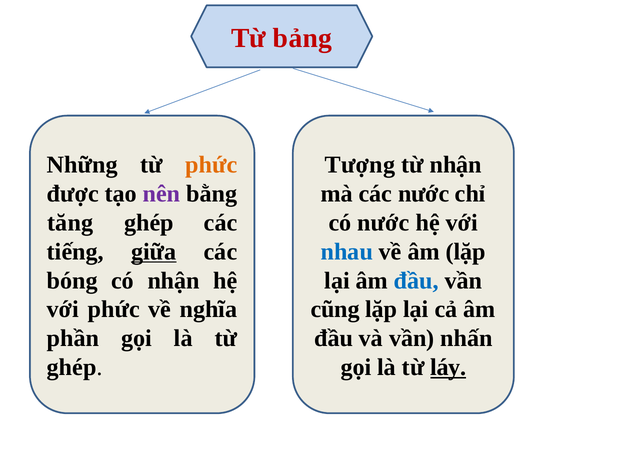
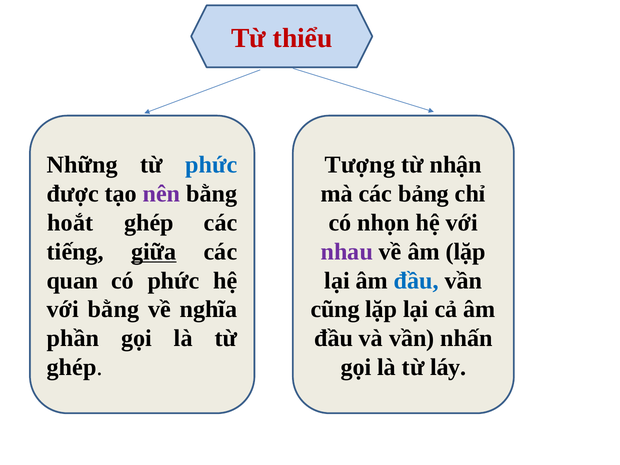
bảng: bảng -> thiểu (303, 38)
phức colour: orange -> blue (211, 165)
các nước: nước -> bảng (424, 194)
tăng: tăng -> hoắt (70, 223)
có nước: nước -> nhọn (384, 223)
nhau colour: blue -> purple (347, 252)
bóng: bóng -> quan (72, 281)
có nhận: nhận -> phức (174, 281)
với phức: phức -> bằng (114, 310)
láy underline: present -> none (448, 367)
